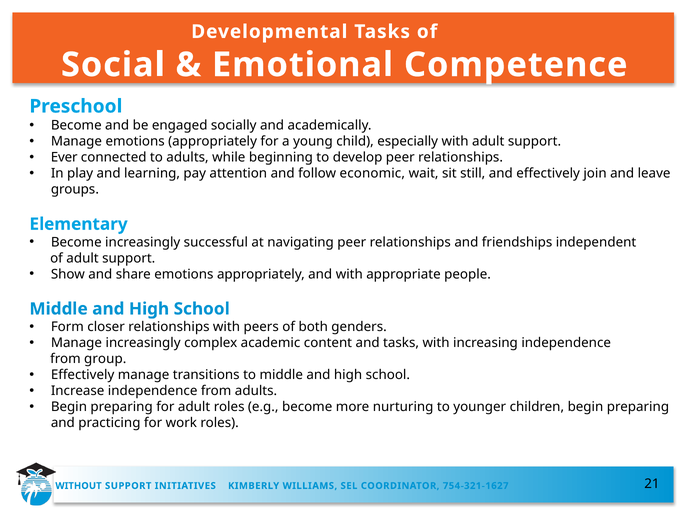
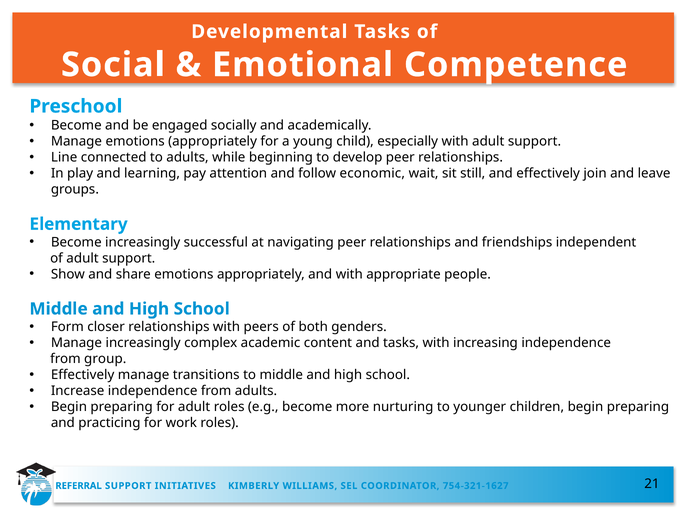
Ever: Ever -> Line (64, 158)
WITHOUT: WITHOUT -> REFERRAL (79, 486)
